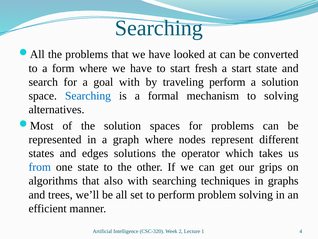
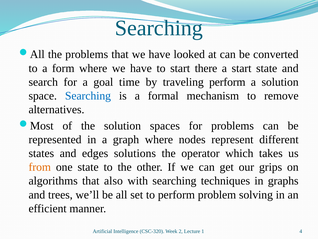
fresh: fresh -> there (206, 68)
goal with: with -> time (129, 82)
to solving: solving -> remove (281, 96)
from colour: blue -> orange (40, 167)
